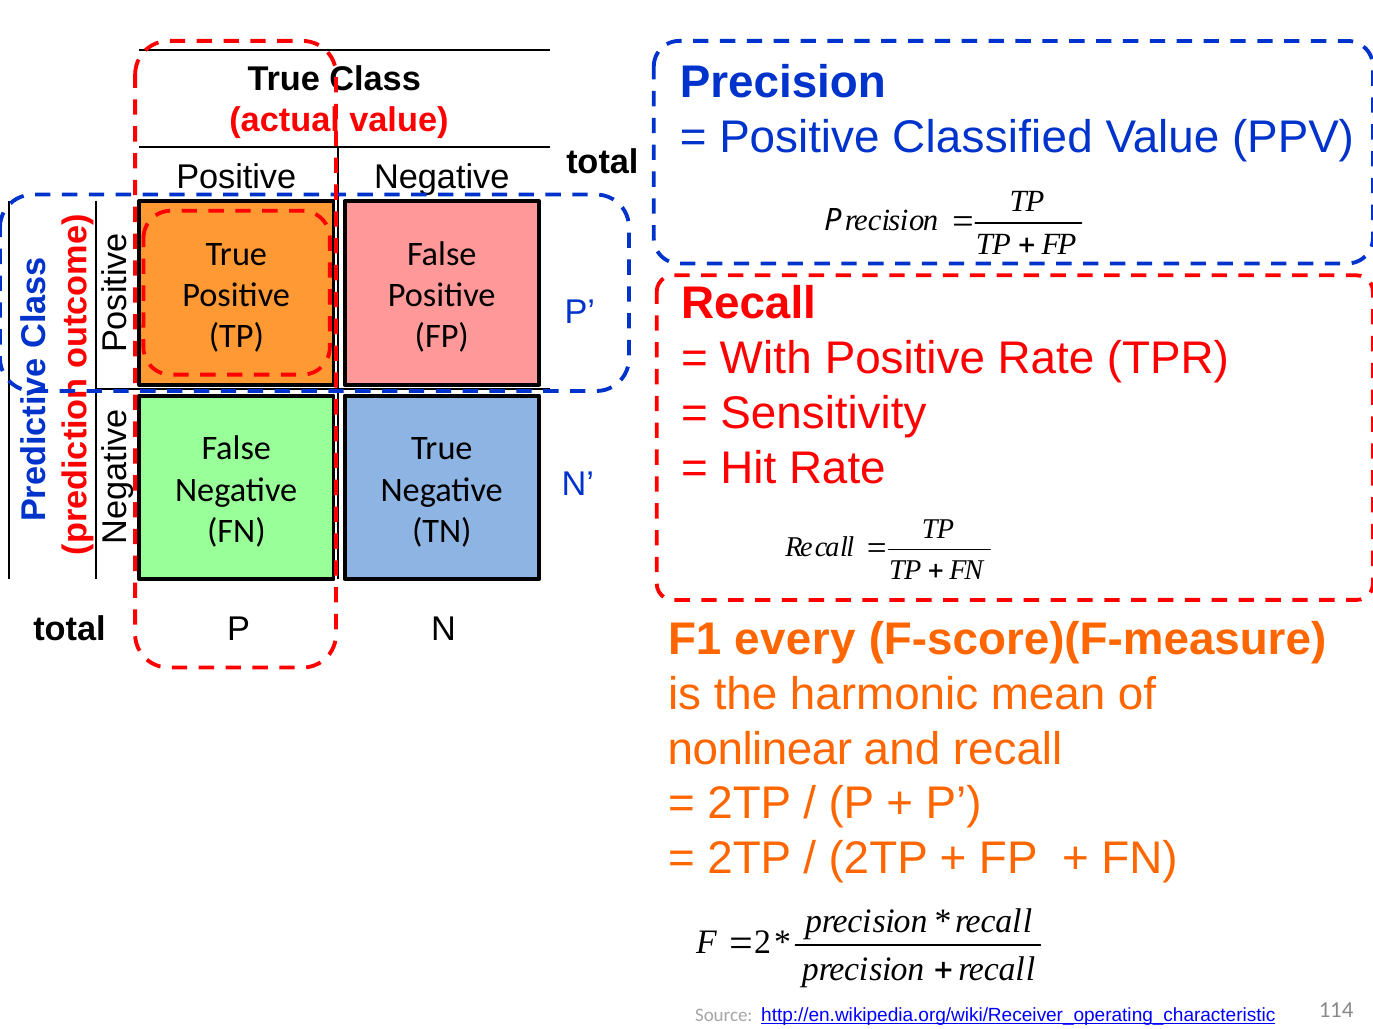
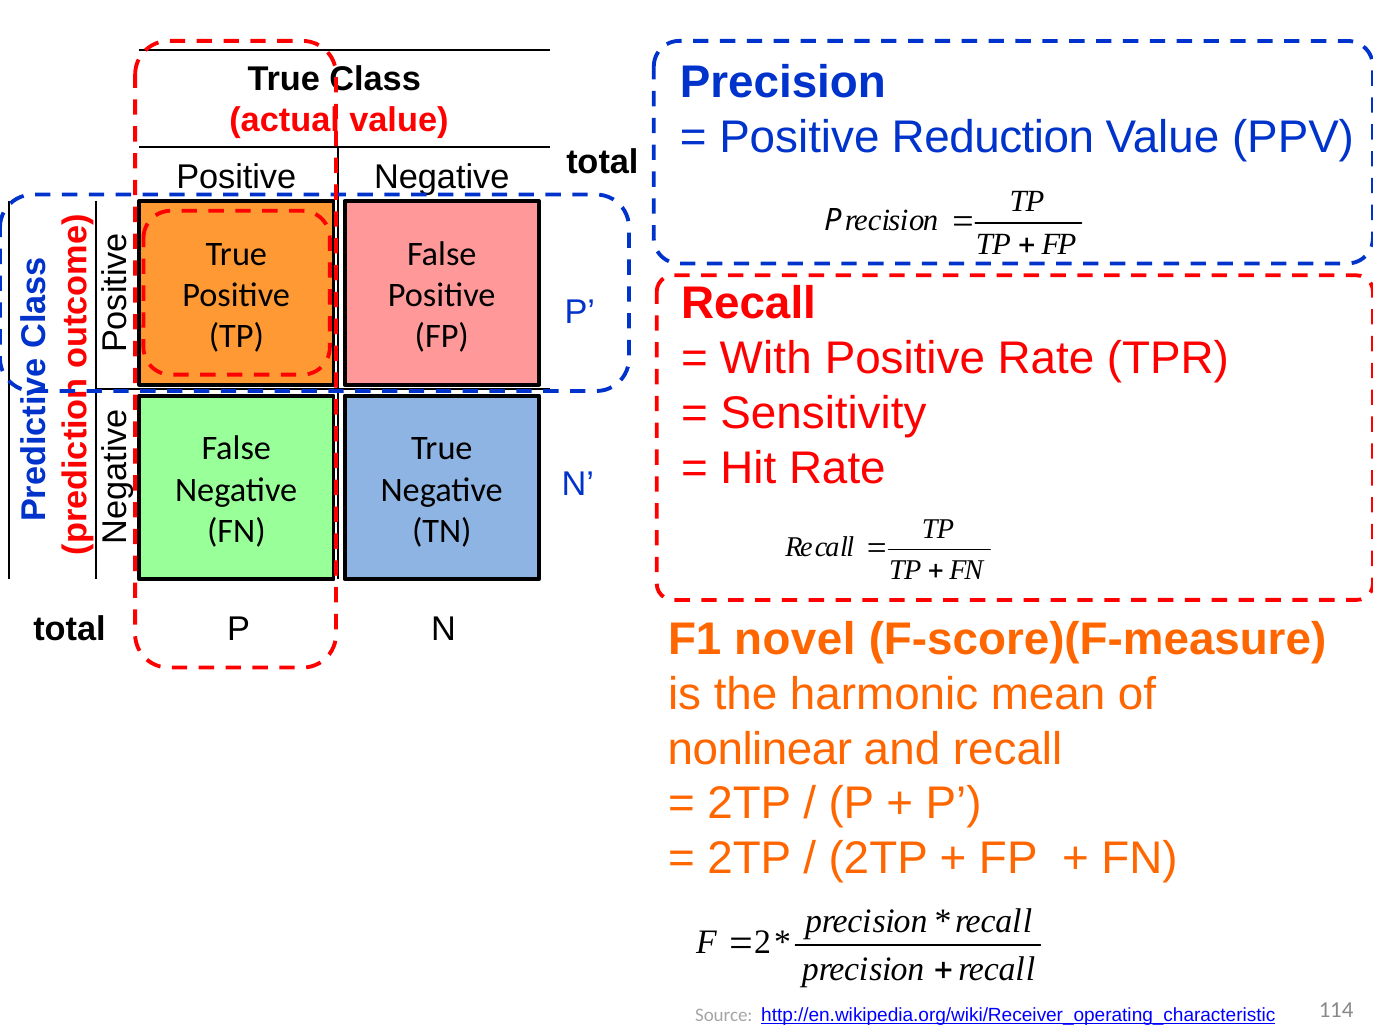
Classified: Classified -> Reduction (993, 137)
every: every -> novel (795, 640)
